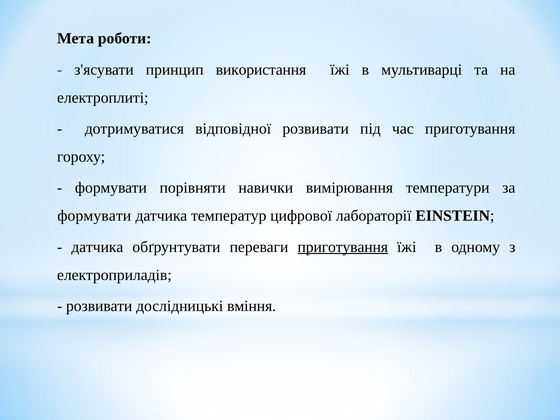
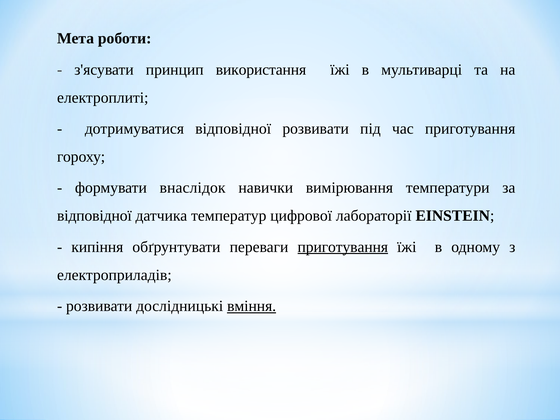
порівняти: порівняти -> внаслідок (193, 188)
формувати: формувати -> відповідної (94, 216)
датчика: датчика -> кипіння (97, 247)
вміння underline: none -> present (252, 306)
